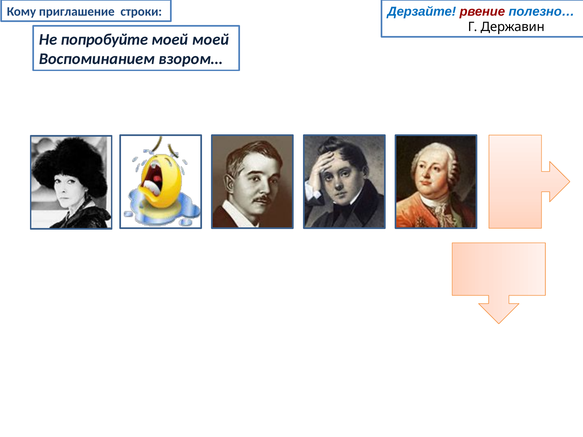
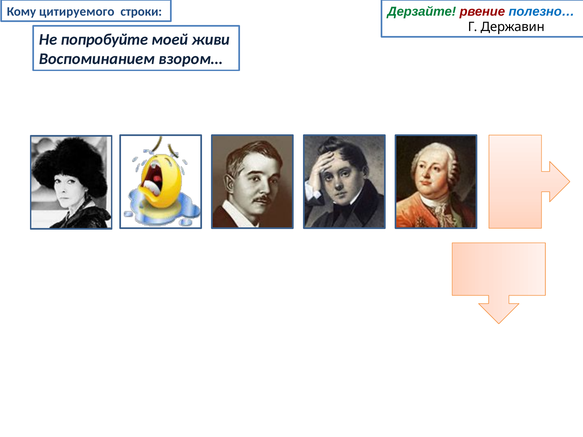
Дерзайте colour: blue -> green (422, 12)
приглашение: приглашение -> цитируемого (77, 12)
моей моей: моей -> живи (211, 40)
